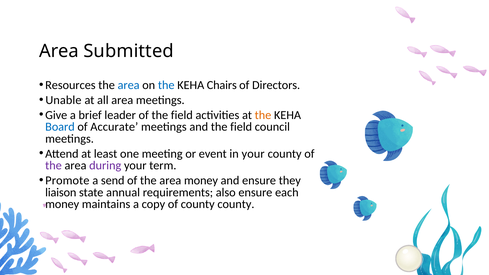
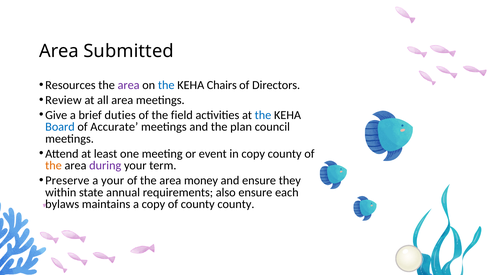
area colour: blue -> purple (129, 85)
Unable: Unable -> Review (63, 100)
leader: leader -> duties (120, 115)
the colour: orange -> blue (263, 115)
and the field: field -> plan (241, 127)
in your: your -> copy (253, 154)
the colour: purple -> orange (54, 166)
Promote: Promote -> Preserve (67, 181)
a send: send -> your (113, 181)
liaison: liaison -> within (61, 192)
money: money -> bylaws (62, 204)
